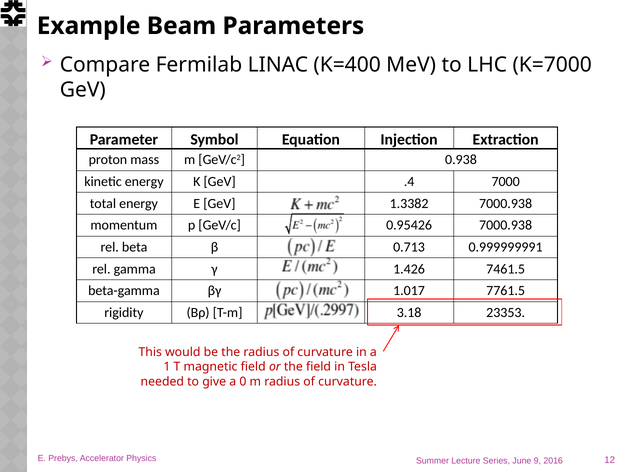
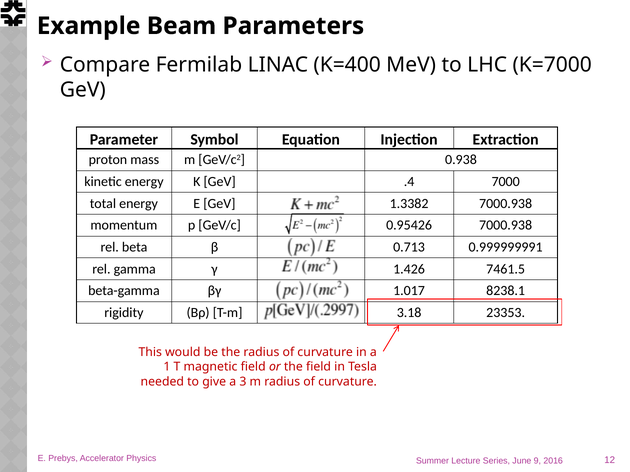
7761.5: 7761.5 -> 8238.1 (506, 291)
0: 0 -> 3 (243, 382)
